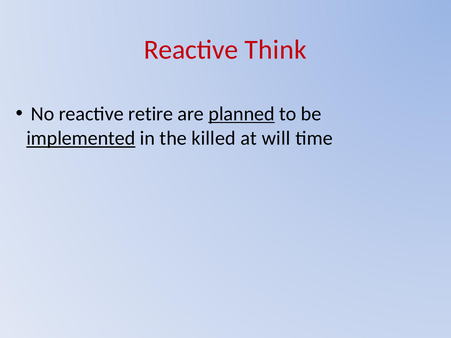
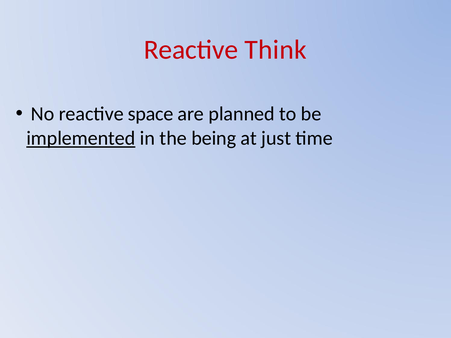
retire: retire -> space (151, 114)
planned underline: present -> none (242, 114)
killed: killed -> being (214, 138)
will: will -> just (276, 138)
